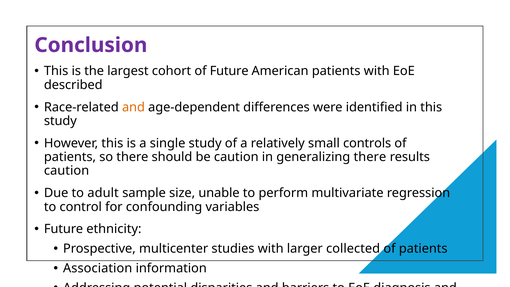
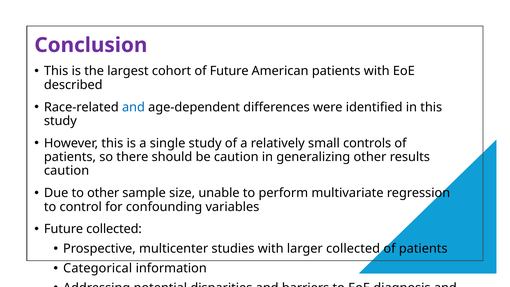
and colour: orange -> blue (133, 107)
generalizing there: there -> other (370, 157)
to adult: adult -> other (103, 193)
Future ethnicity: ethnicity -> collected (114, 229)
Association: Association -> Categorical (98, 268)
